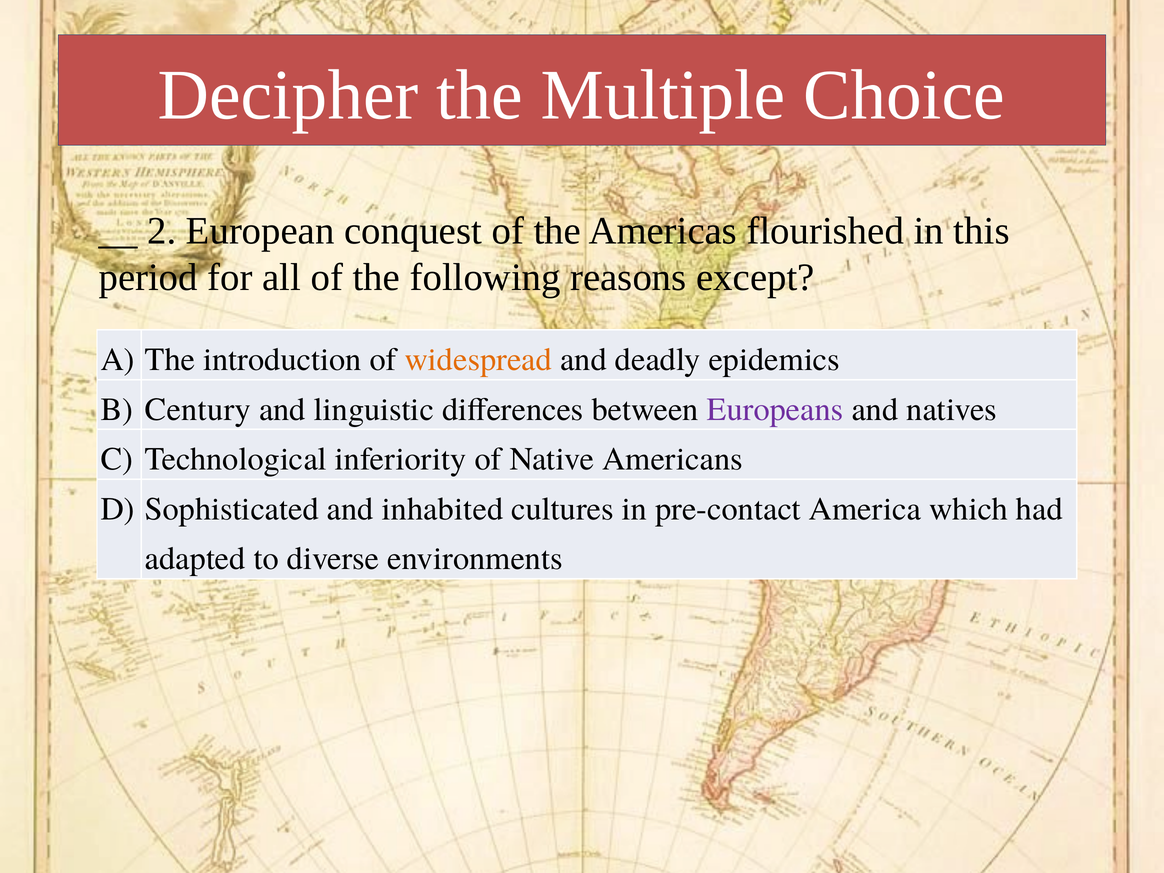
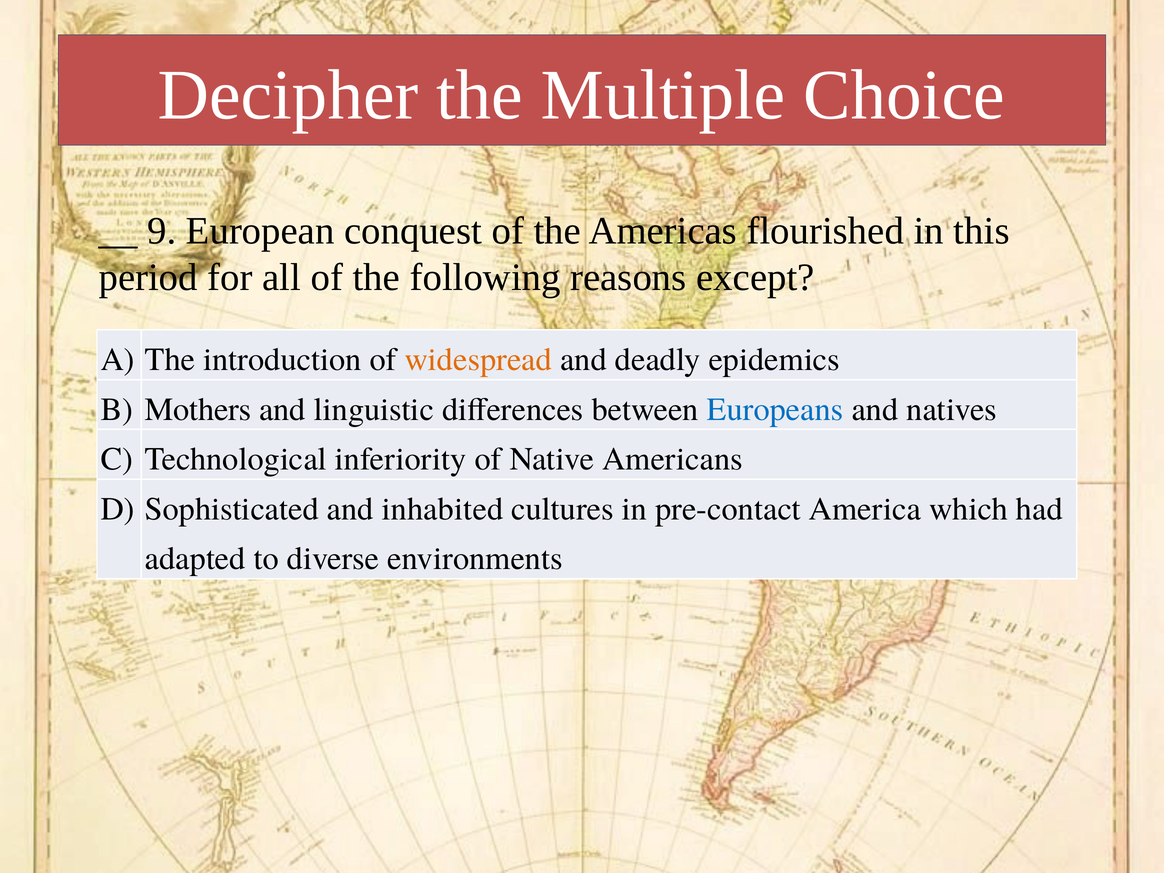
2: 2 -> 9 (162, 231)
Century: Century -> Mothers (198, 410)
Europeans colour: purple -> blue (775, 410)
